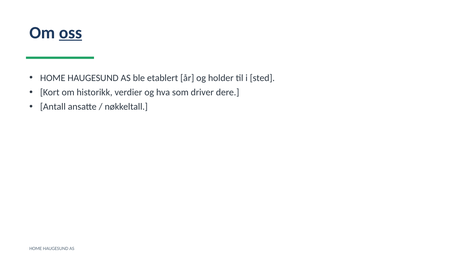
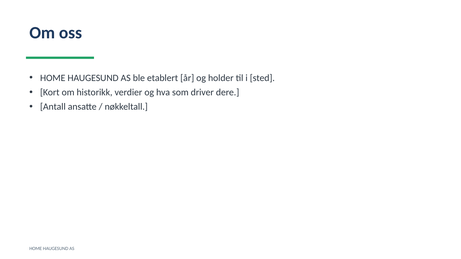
oss underline: present -> none (70, 33)
